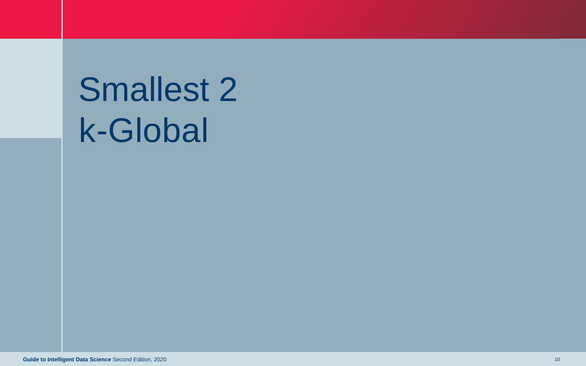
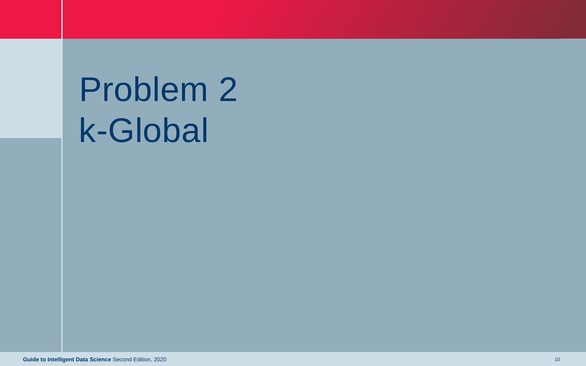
Smallest: Smallest -> Problem (144, 90)
